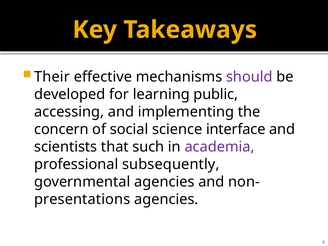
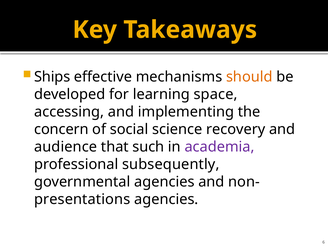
Their: Their -> Ships (52, 77)
should colour: purple -> orange (249, 77)
public: public -> space (216, 94)
interface: interface -> recovery (236, 129)
scientists: scientists -> audience (66, 147)
